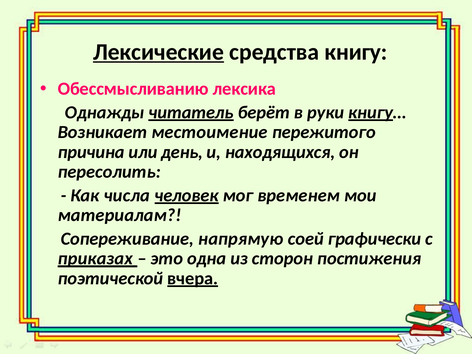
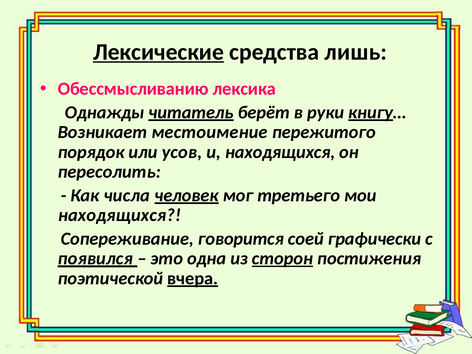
книгу: книгу -> лишь (356, 52)
причина: причина -> порядок (91, 152)
день: день -> усов (182, 152)
временем: временем -> третьего (299, 195)
материалам: материалам -> находящихся (120, 215)
напрямую: напрямую -> говорится (241, 239)
приказах: приказах -> появился (95, 258)
сторон underline: none -> present (283, 258)
